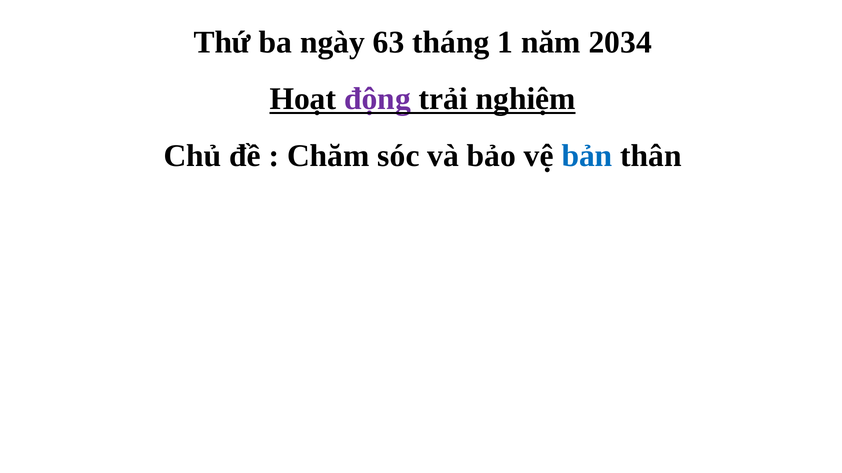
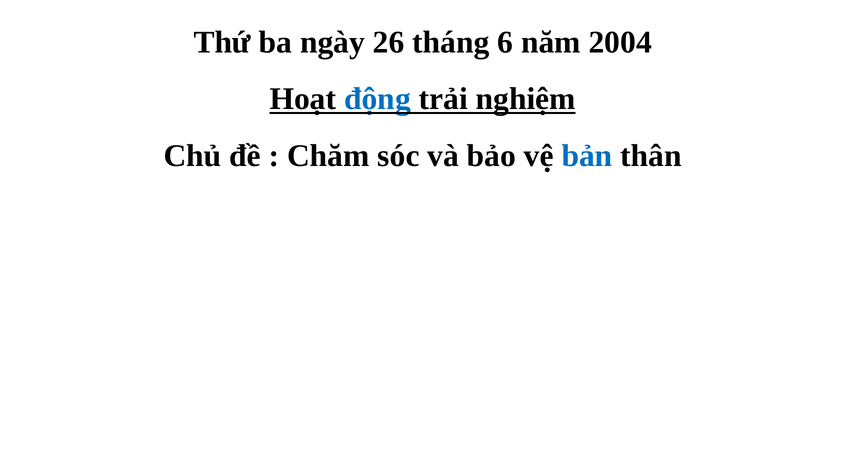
63: 63 -> 26 (389, 42)
1: 1 -> 6 (505, 42)
2034: 2034 -> 2004 (620, 42)
động colour: purple -> blue (378, 99)
